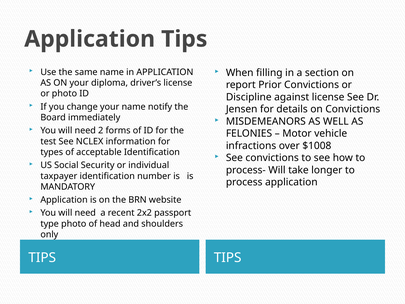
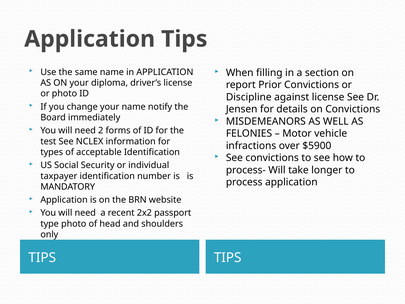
$1008: $1008 -> $5900 (317, 146)
